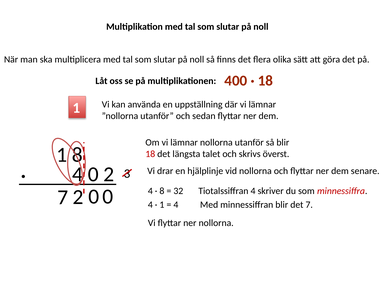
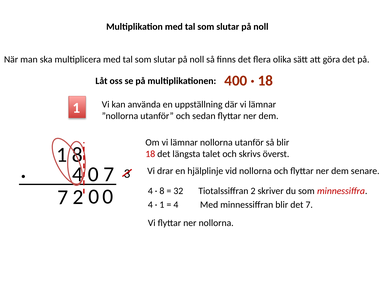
0 2: 2 -> 7 (109, 174)
Tiotalssiffran 4: 4 -> 2 (253, 191)
